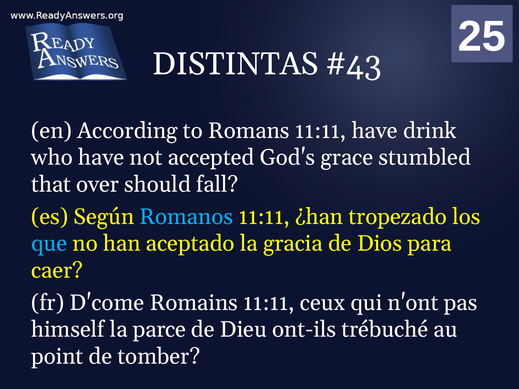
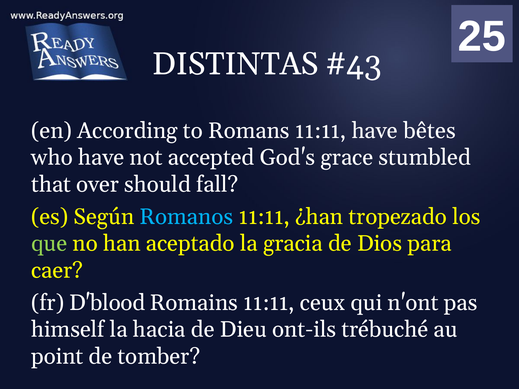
drink: drink -> bêtes (430, 131)
que colour: light blue -> light green (49, 244)
D'come: D'come -> D'blood (107, 303)
parce: parce -> hacia (159, 330)
